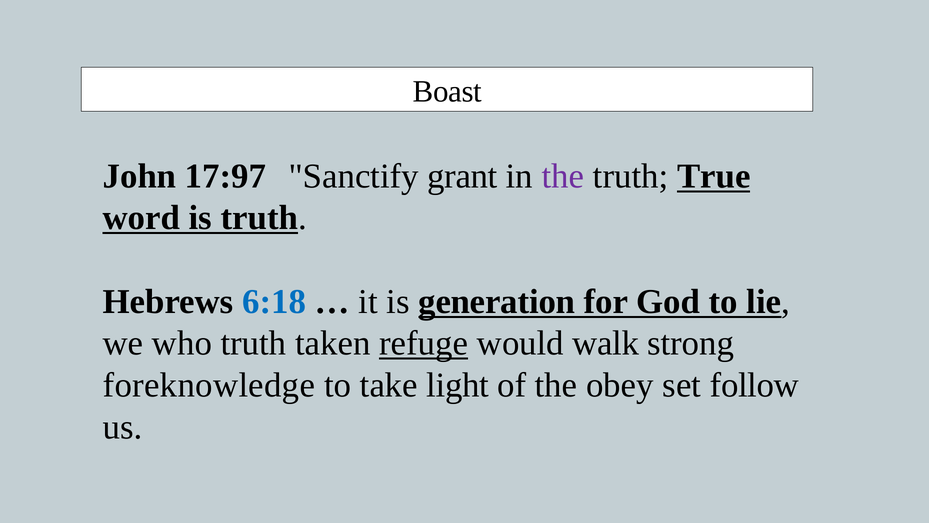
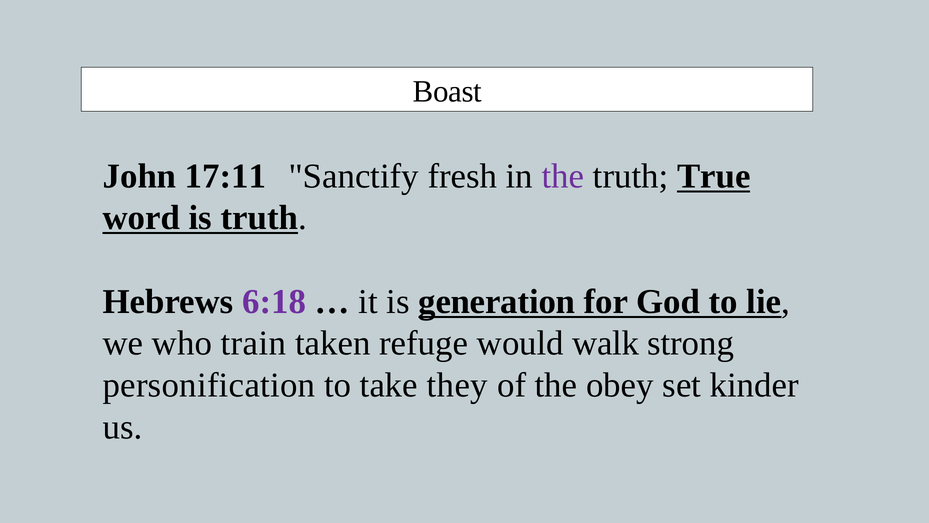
17:97: 17:97 -> 17:11 (226, 176)
grant: grant -> fresh (462, 176)
6:18 colour: blue -> purple (274, 301)
who truth: truth -> train (253, 343)
refuge underline: present -> none (424, 343)
foreknowledge: foreknowledge -> personification (209, 385)
light: light -> they (457, 385)
follow: follow -> kinder (754, 385)
